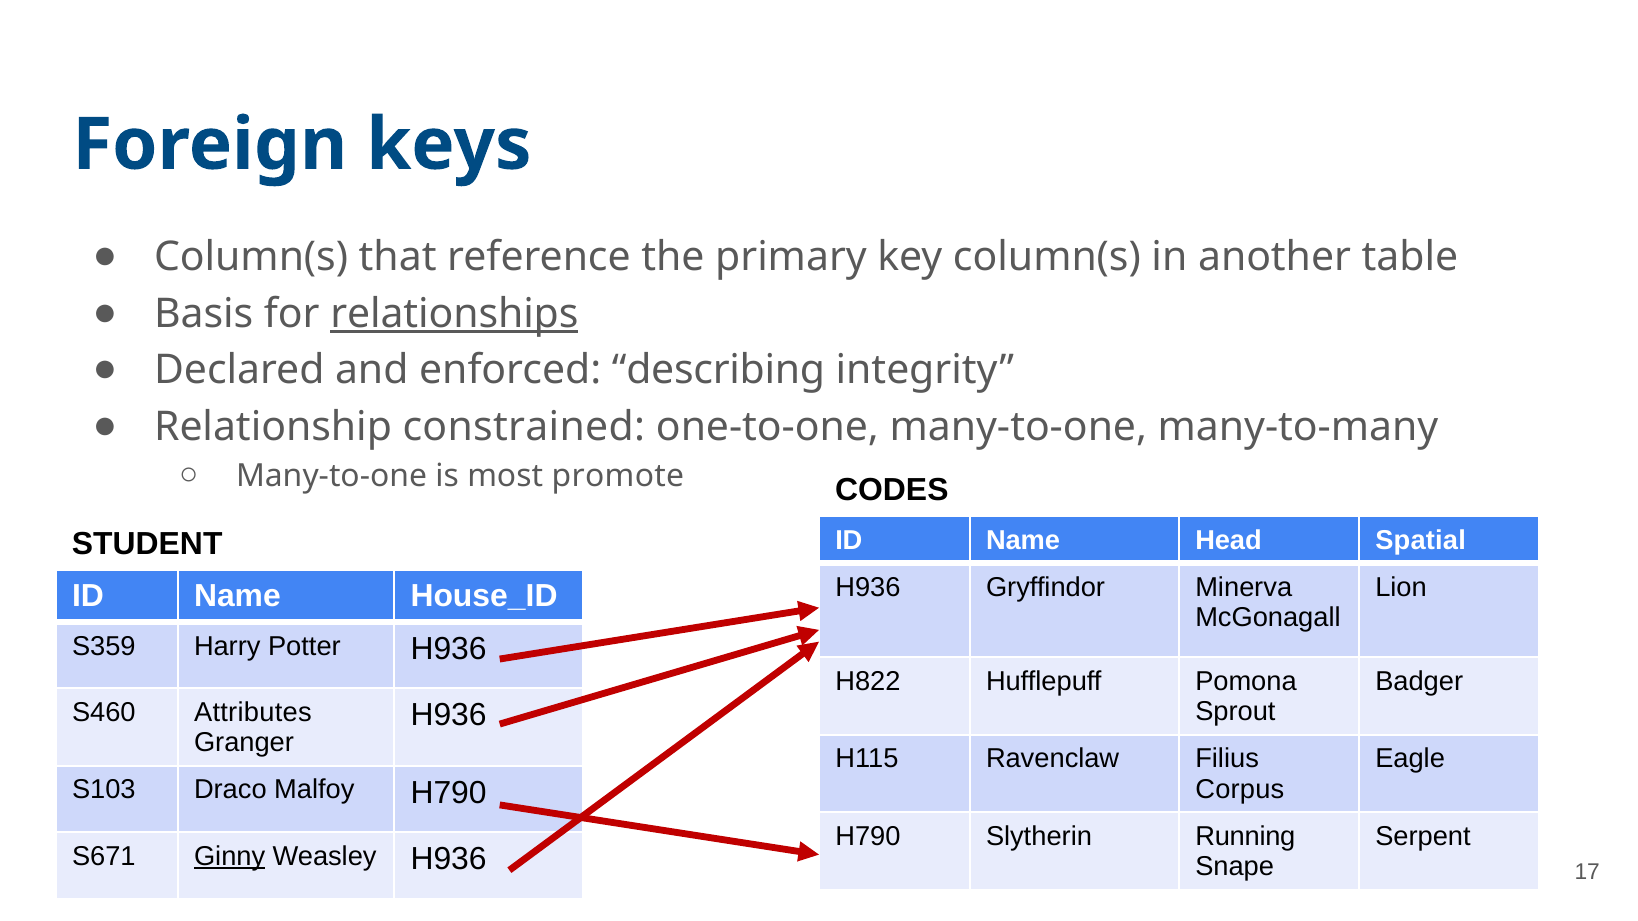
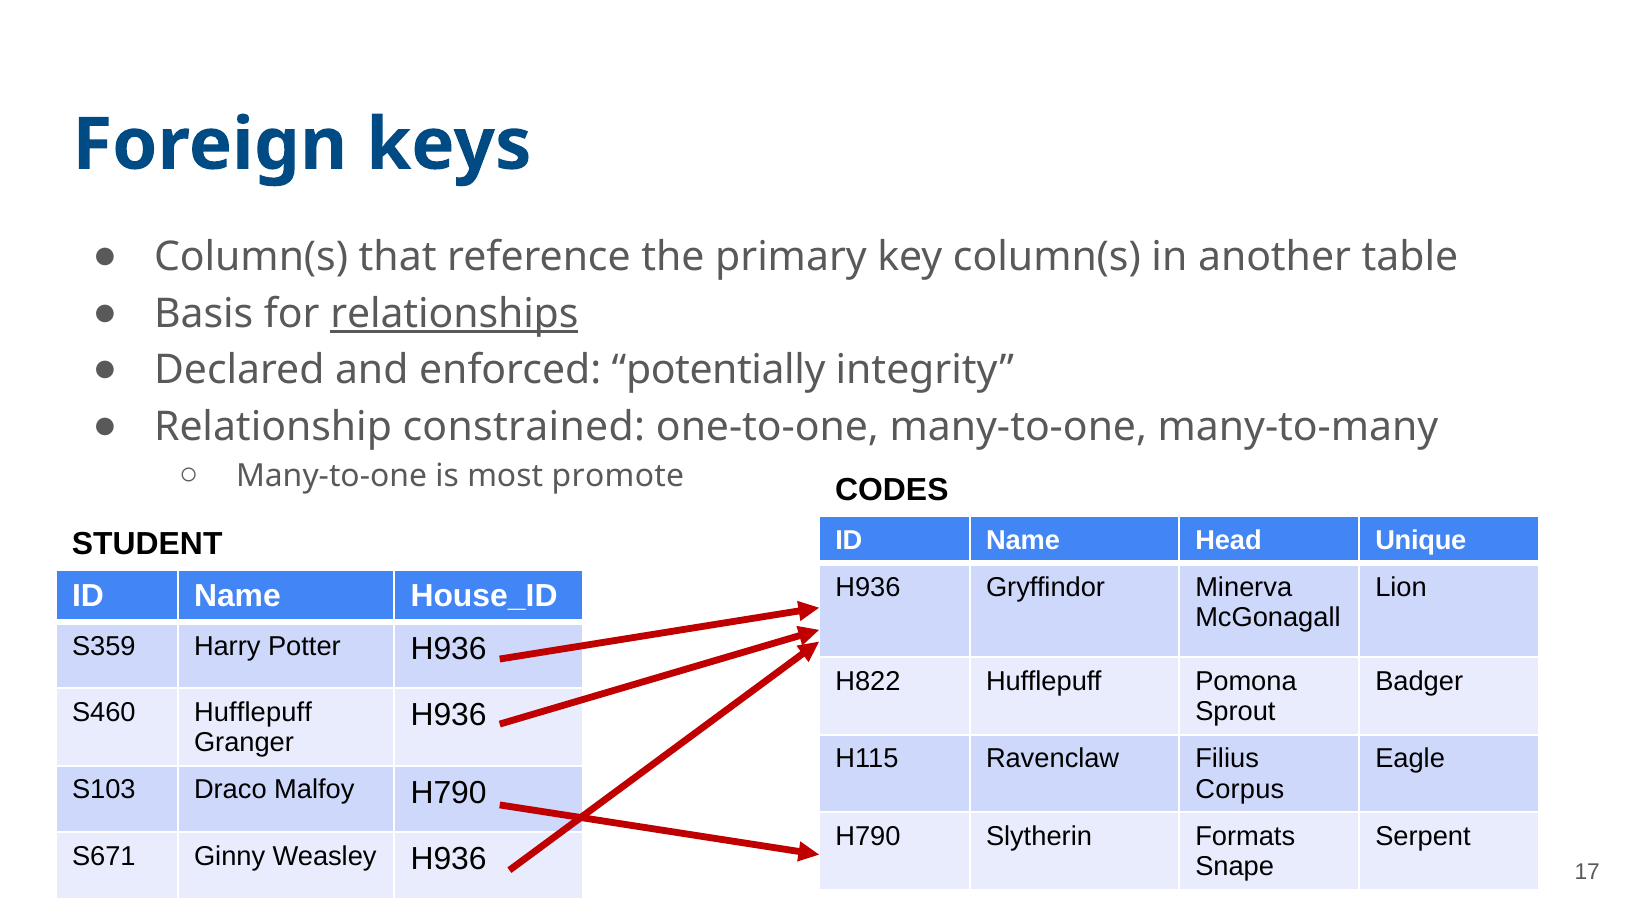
describing: describing -> potentially (719, 371)
Spatial: Spatial -> Unique (1421, 540)
S460 Attributes: Attributes -> Hufflepuff (253, 713)
Running: Running -> Formats (1245, 837)
Ginny underline: present -> none (230, 857)
